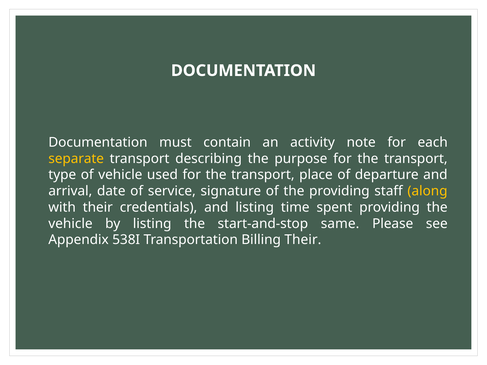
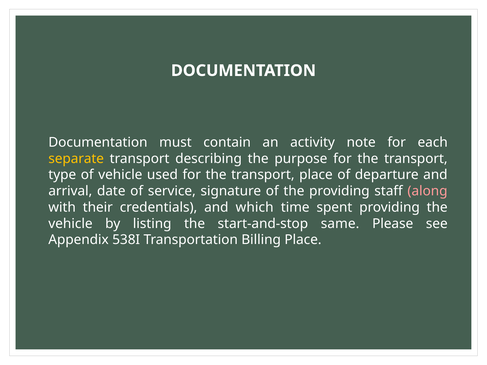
along colour: yellow -> pink (427, 191)
and listing: listing -> which (255, 207)
Billing Their: Their -> Place (303, 240)
